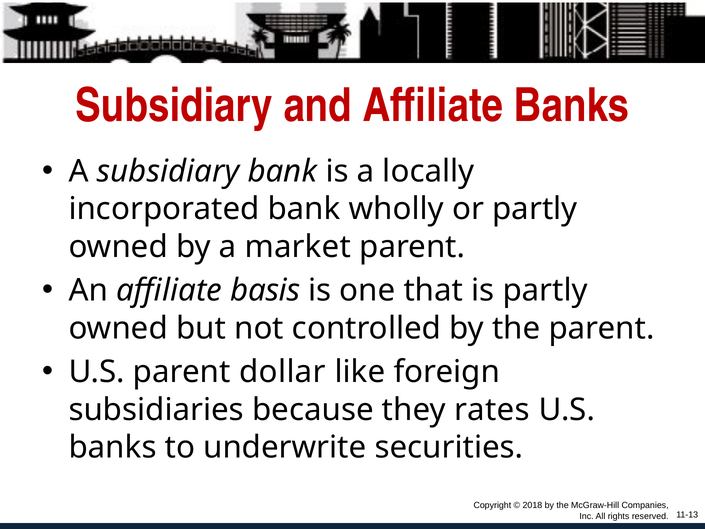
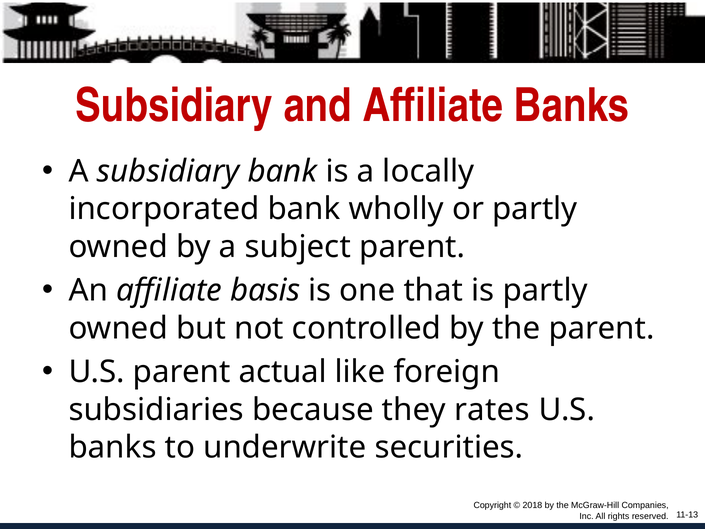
market: market -> subject (298, 247)
dollar: dollar -> actual (283, 372)
